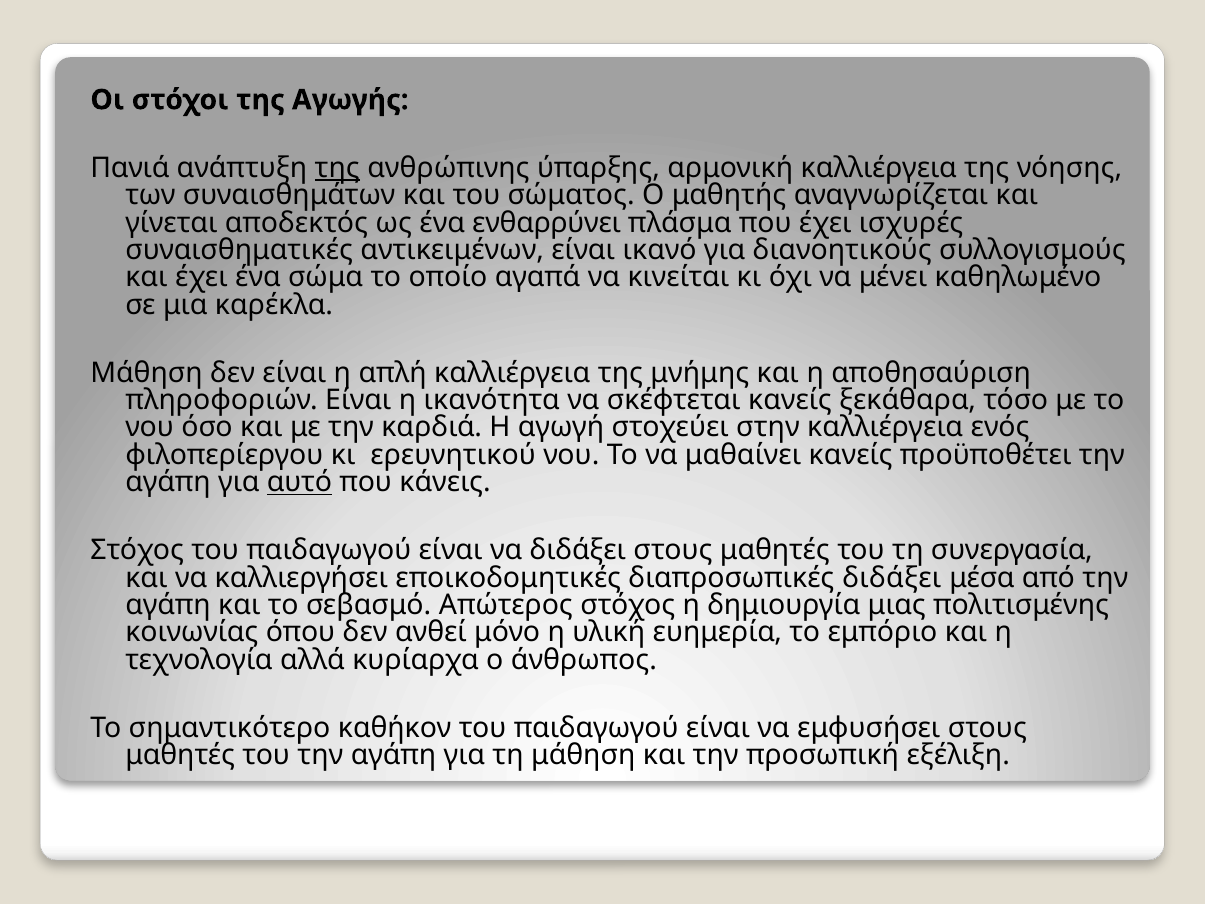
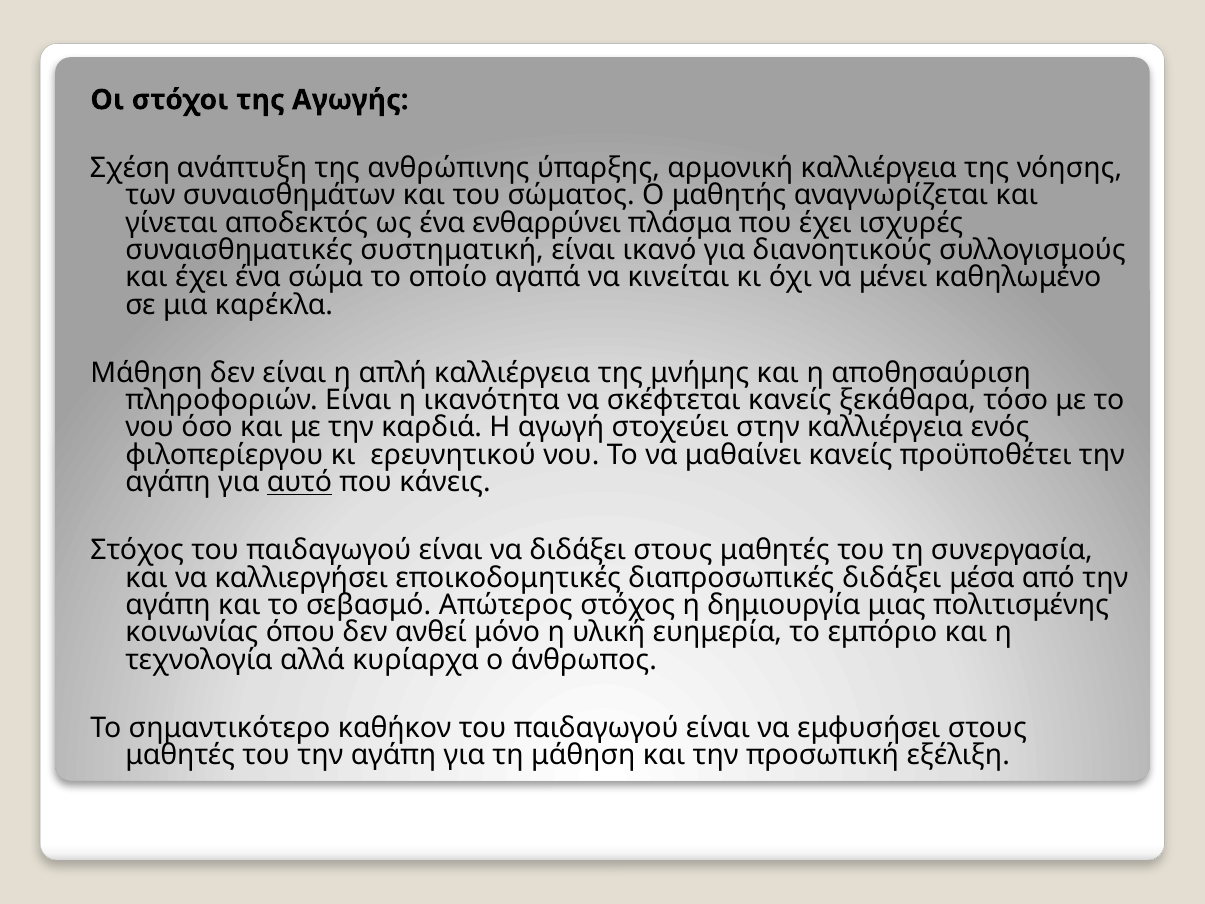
Πανιά: Πανιά -> Σχέση (130, 168)
της underline: present -> none (337, 168)
αντικειμένων: αντικειμένων -> συστηματική (452, 250)
